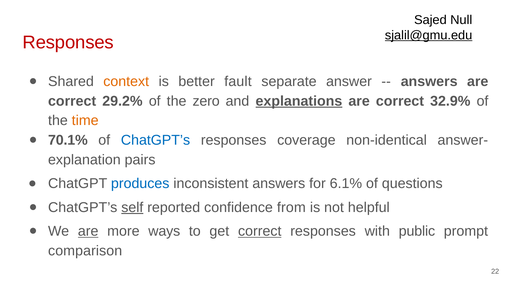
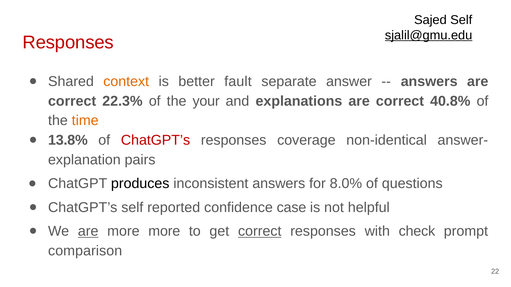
Sajed Null: Null -> Self (461, 20)
29.2%: 29.2% -> 22.3% (122, 101)
zero: zero -> your (206, 101)
explanations underline: present -> none (299, 101)
32.9%: 32.9% -> 40.8% (450, 101)
70.1%: 70.1% -> 13.8% (68, 140)
ChatGPT’s colour: blue -> red (156, 140)
produces colour: blue -> black (140, 184)
6.1%: 6.1% -> 8.0% (346, 184)
self underline: present -> none (132, 208)
from: from -> case (291, 208)
more ways: ways -> more (164, 232)
public: public -> check (417, 232)
